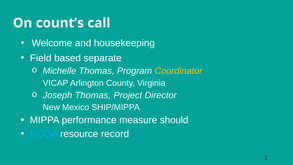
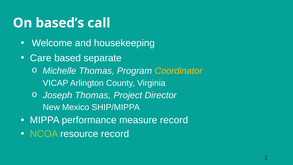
count’s: count’s -> based’s (60, 23)
Field: Field -> Care (41, 58)
measure should: should -> record (174, 120)
NCOA colour: light blue -> light green (44, 134)
